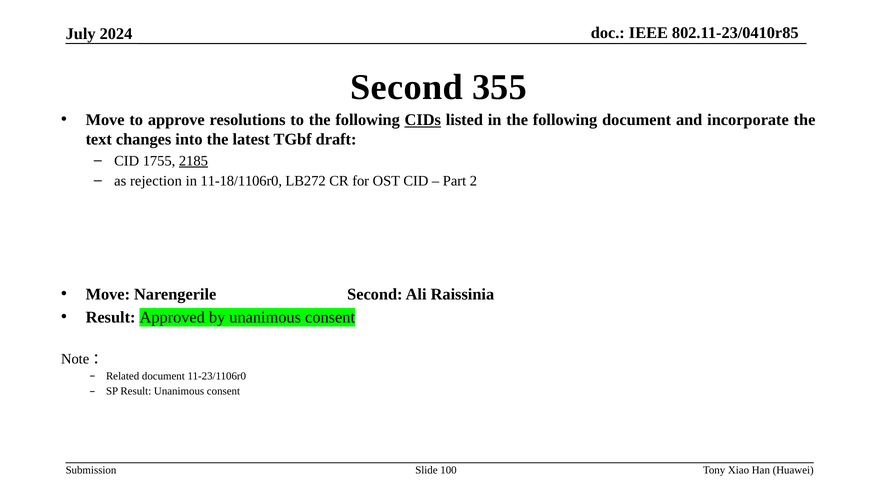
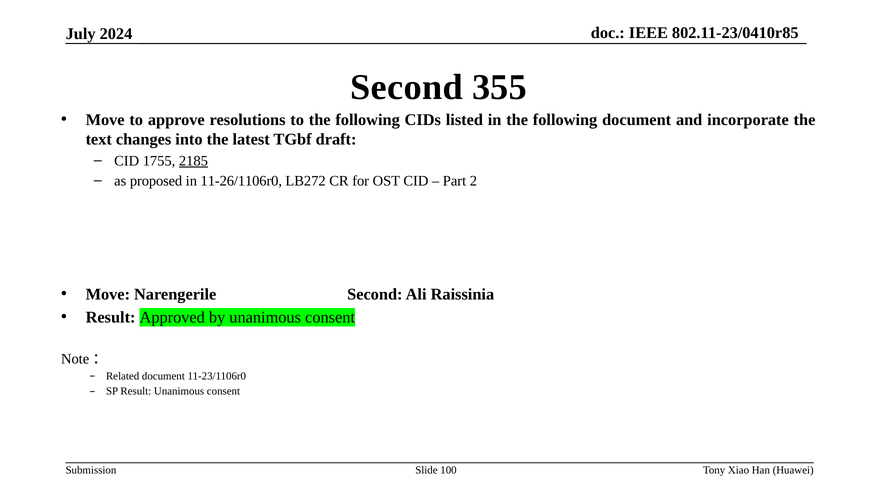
CIDs underline: present -> none (423, 120)
rejection: rejection -> proposed (156, 181)
11-18/1106r0: 11-18/1106r0 -> 11-26/1106r0 (241, 181)
